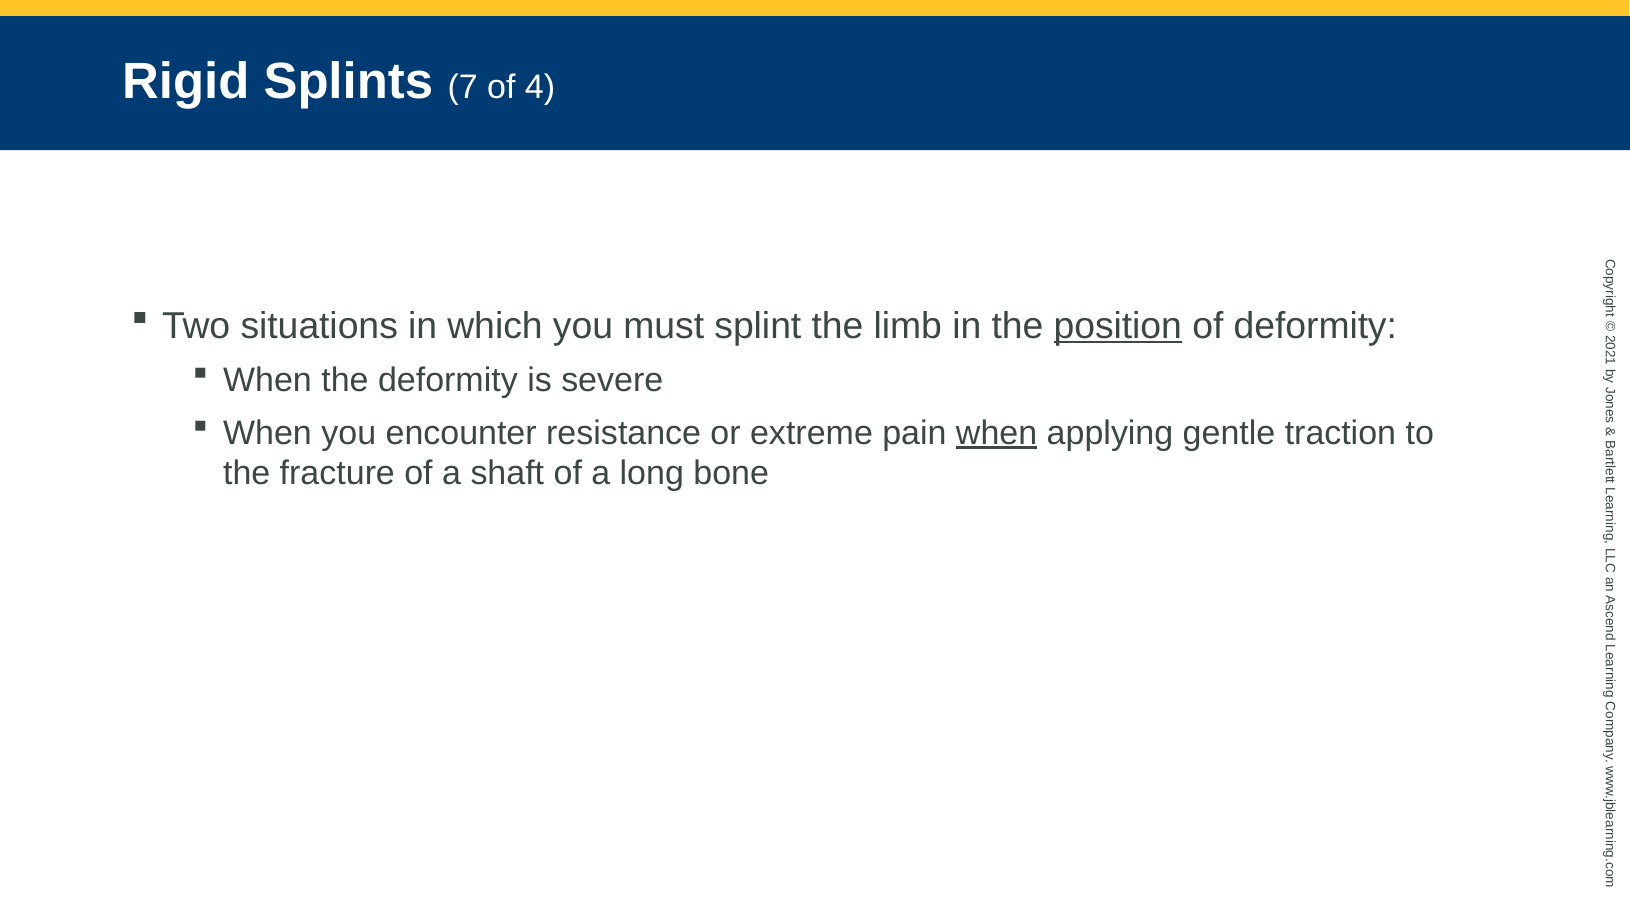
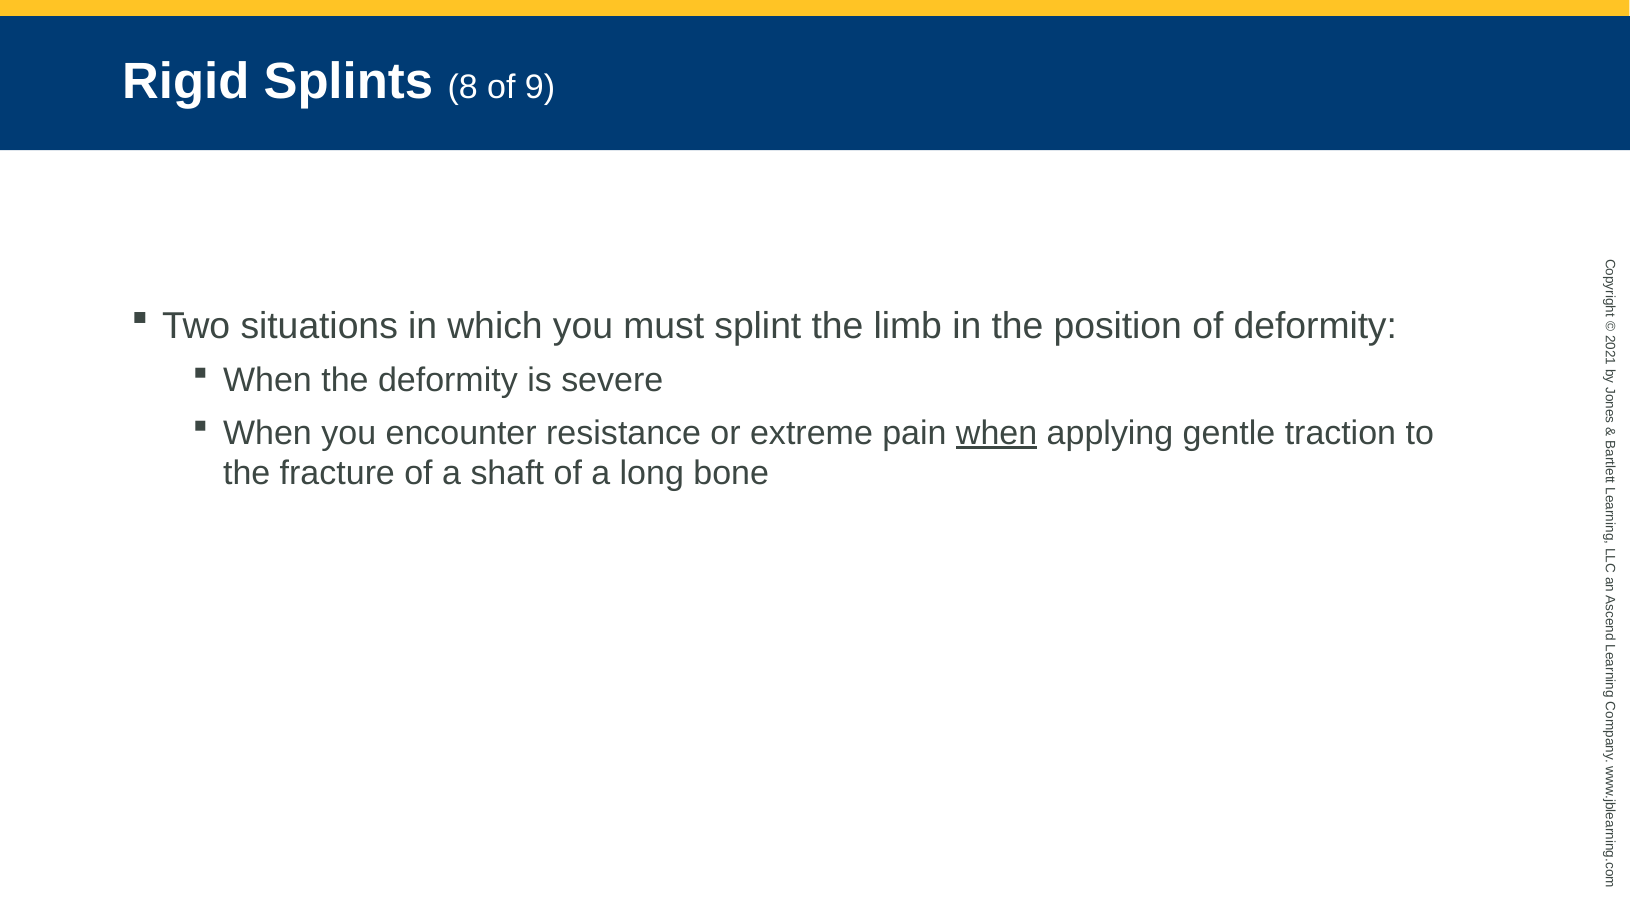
7: 7 -> 8 (463, 88)
4: 4 -> 9 (540, 88)
position underline: present -> none (1118, 326)
